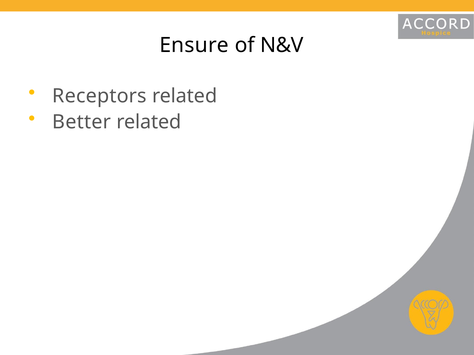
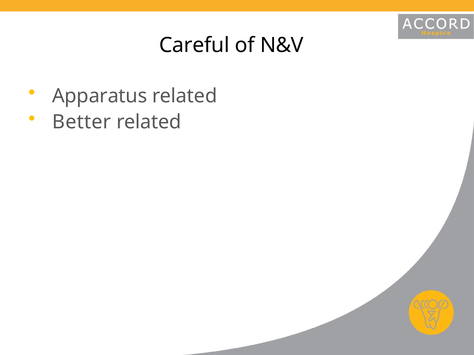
Ensure: Ensure -> Careful (194, 45)
Receptors: Receptors -> Apparatus (100, 96)
